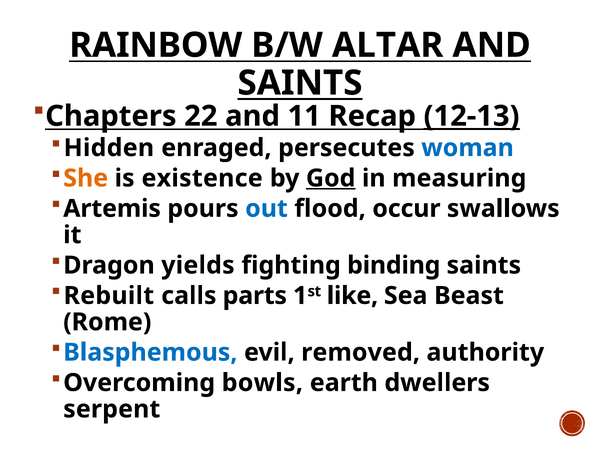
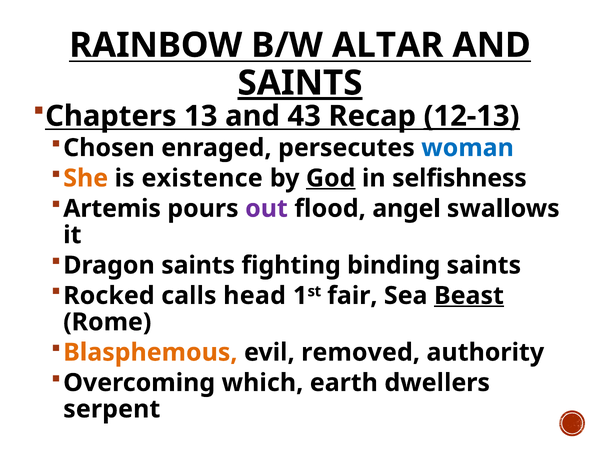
SAINTS underline: none -> present (300, 83)
22: 22 -> 13 (201, 116)
11: 11 -> 43 (304, 116)
Hidden: Hidden -> Chosen (109, 148)
measuring: measuring -> selfishness (459, 178)
out colour: blue -> purple (266, 209)
occur: occur -> angel (406, 209)
Dragon yields: yields -> saints (198, 265)
Rebuilt: Rebuilt -> Rocked (109, 296)
parts: parts -> head (255, 296)
like: like -> fair (352, 296)
Beast underline: none -> present (469, 296)
Blasphemous colour: blue -> orange (150, 352)
bowls: bowls -> which (262, 383)
